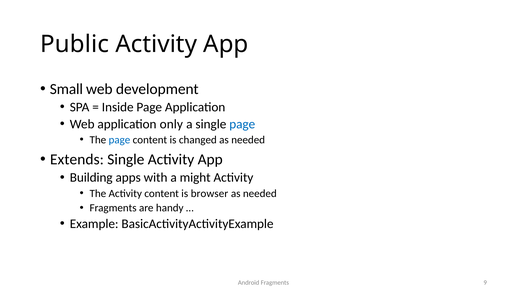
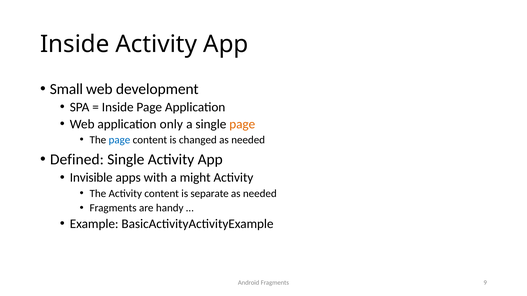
Public: Public -> Inside (75, 44)
page colour: blue -> orange (242, 124)
Extends: Extends -> Defined (77, 160)
Building: Building -> Invisible (91, 178)
browser: browser -> separate (210, 194)
